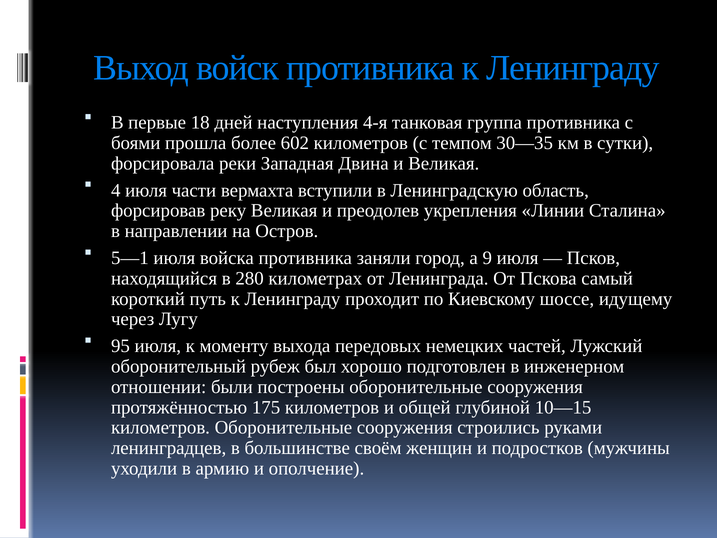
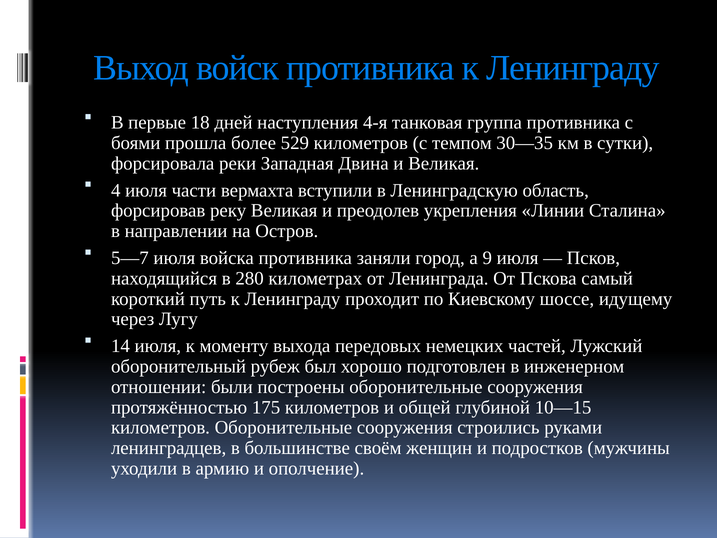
602: 602 -> 529 (295, 143)
5—1: 5—1 -> 5—7 (130, 258)
95: 95 -> 14 (120, 346)
